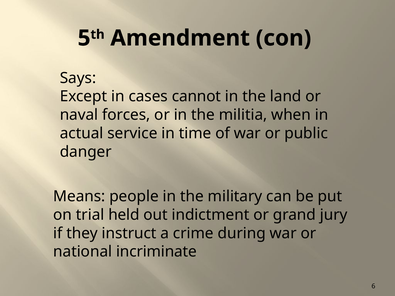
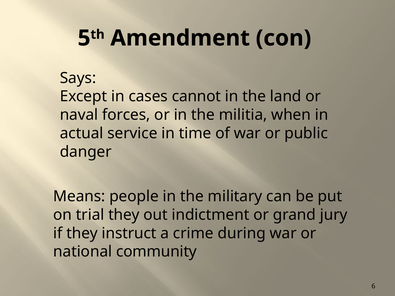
trial held: held -> they (124, 215)
incriminate: incriminate -> community (156, 252)
